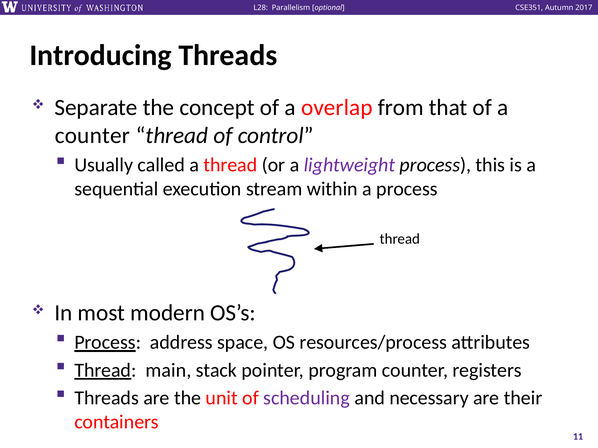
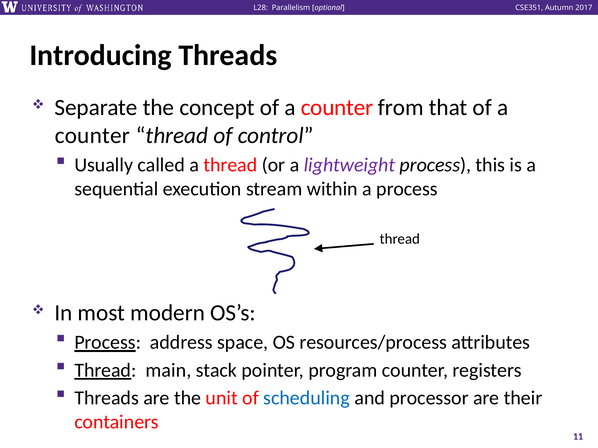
concept of a overlap: overlap -> counter (337, 108)
scheduling colour: purple -> blue (307, 399)
necessary: necessary -> processor (429, 399)
